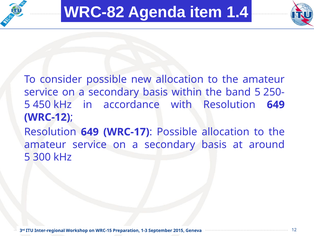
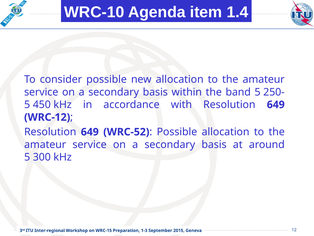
WRC-82: WRC-82 -> WRC-10 (94, 12)
WRC‑17: WRC‑17 -> WRC‑52 (126, 132)
